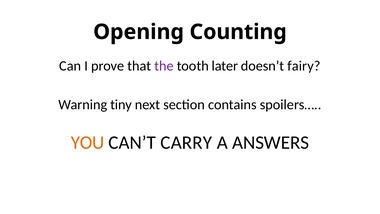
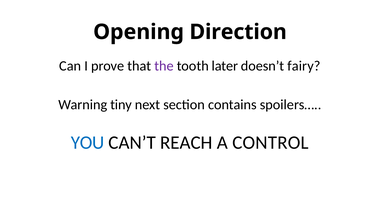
Counting: Counting -> Direction (238, 32)
YOU colour: orange -> blue (88, 142)
CARRY: CARRY -> REACH (186, 142)
ANSWERS: ANSWERS -> CONTROL (270, 142)
